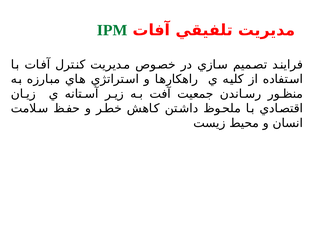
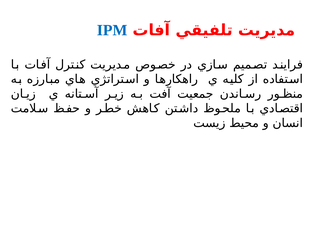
IPM colour: green -> blue (112, 30)
